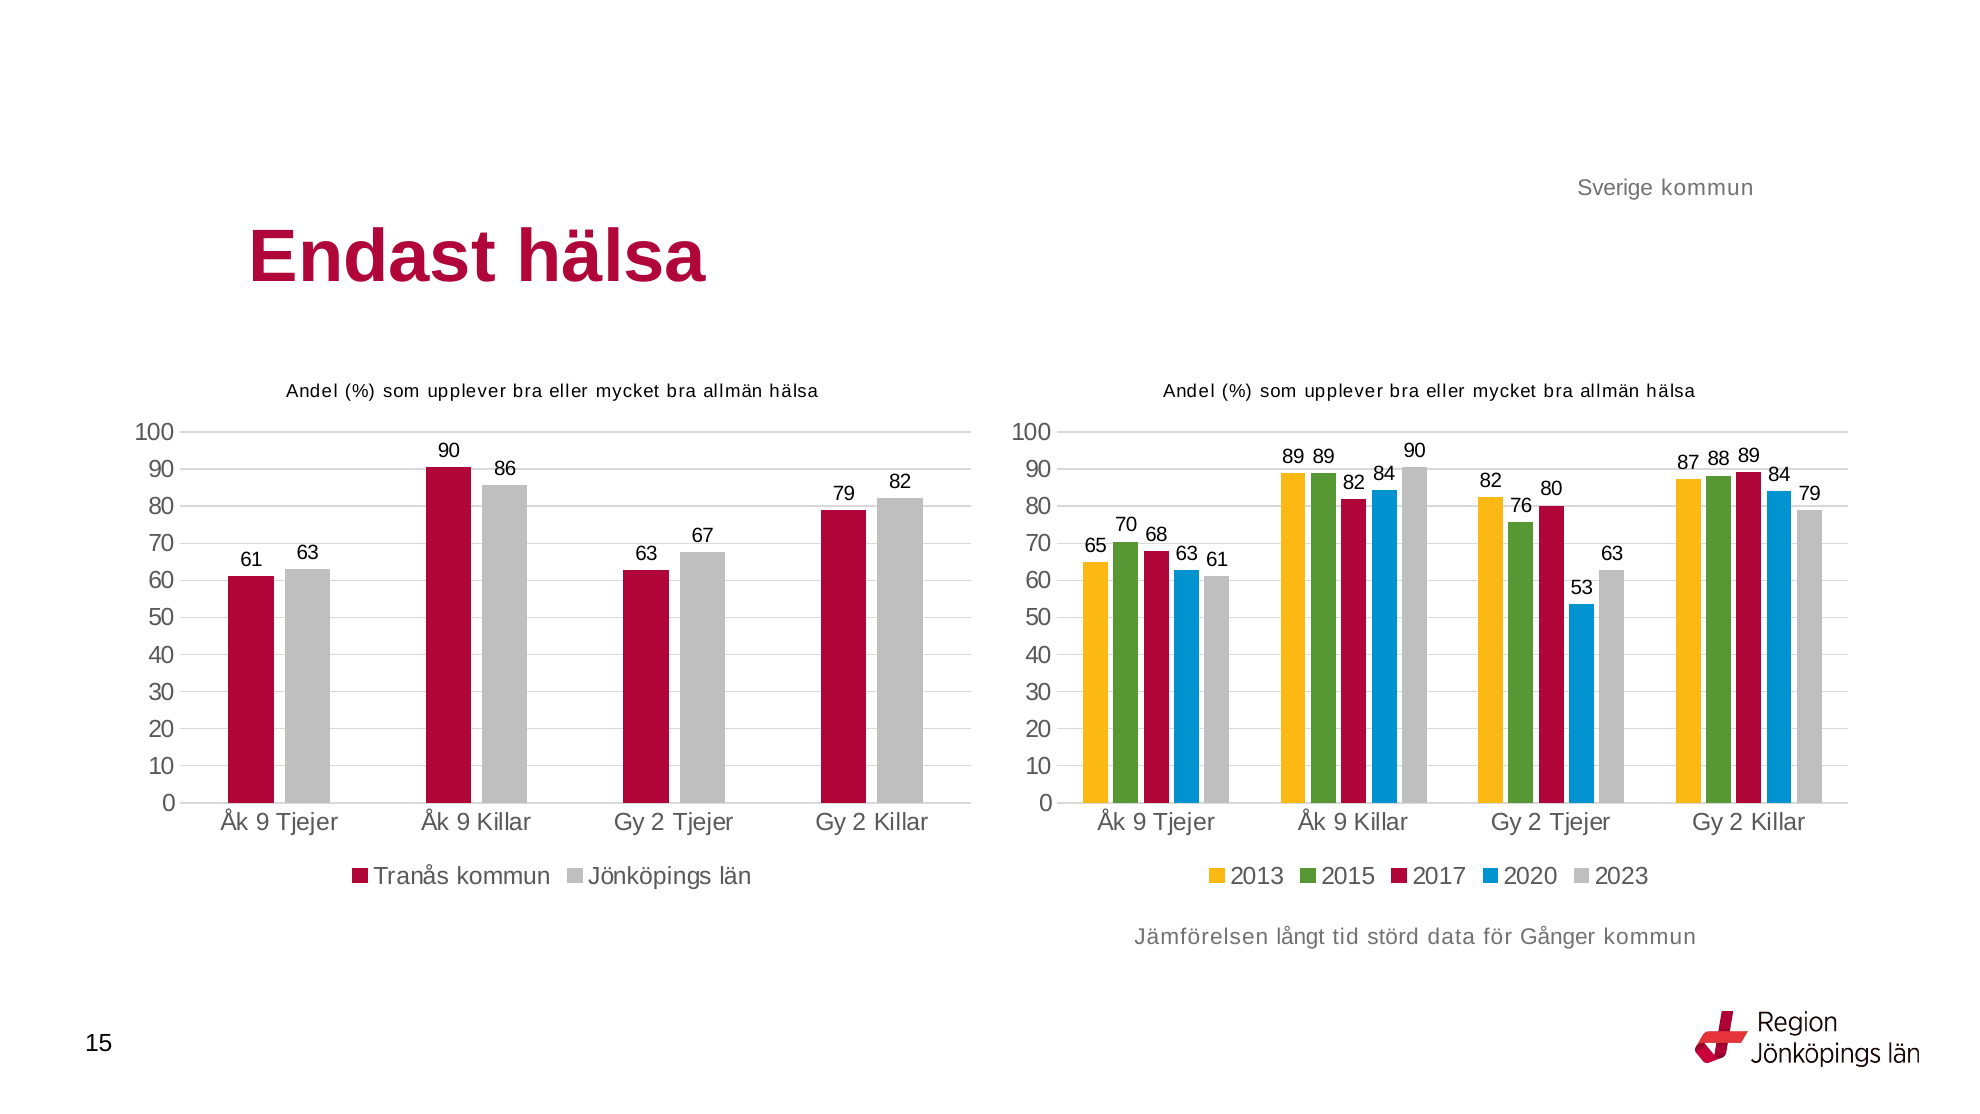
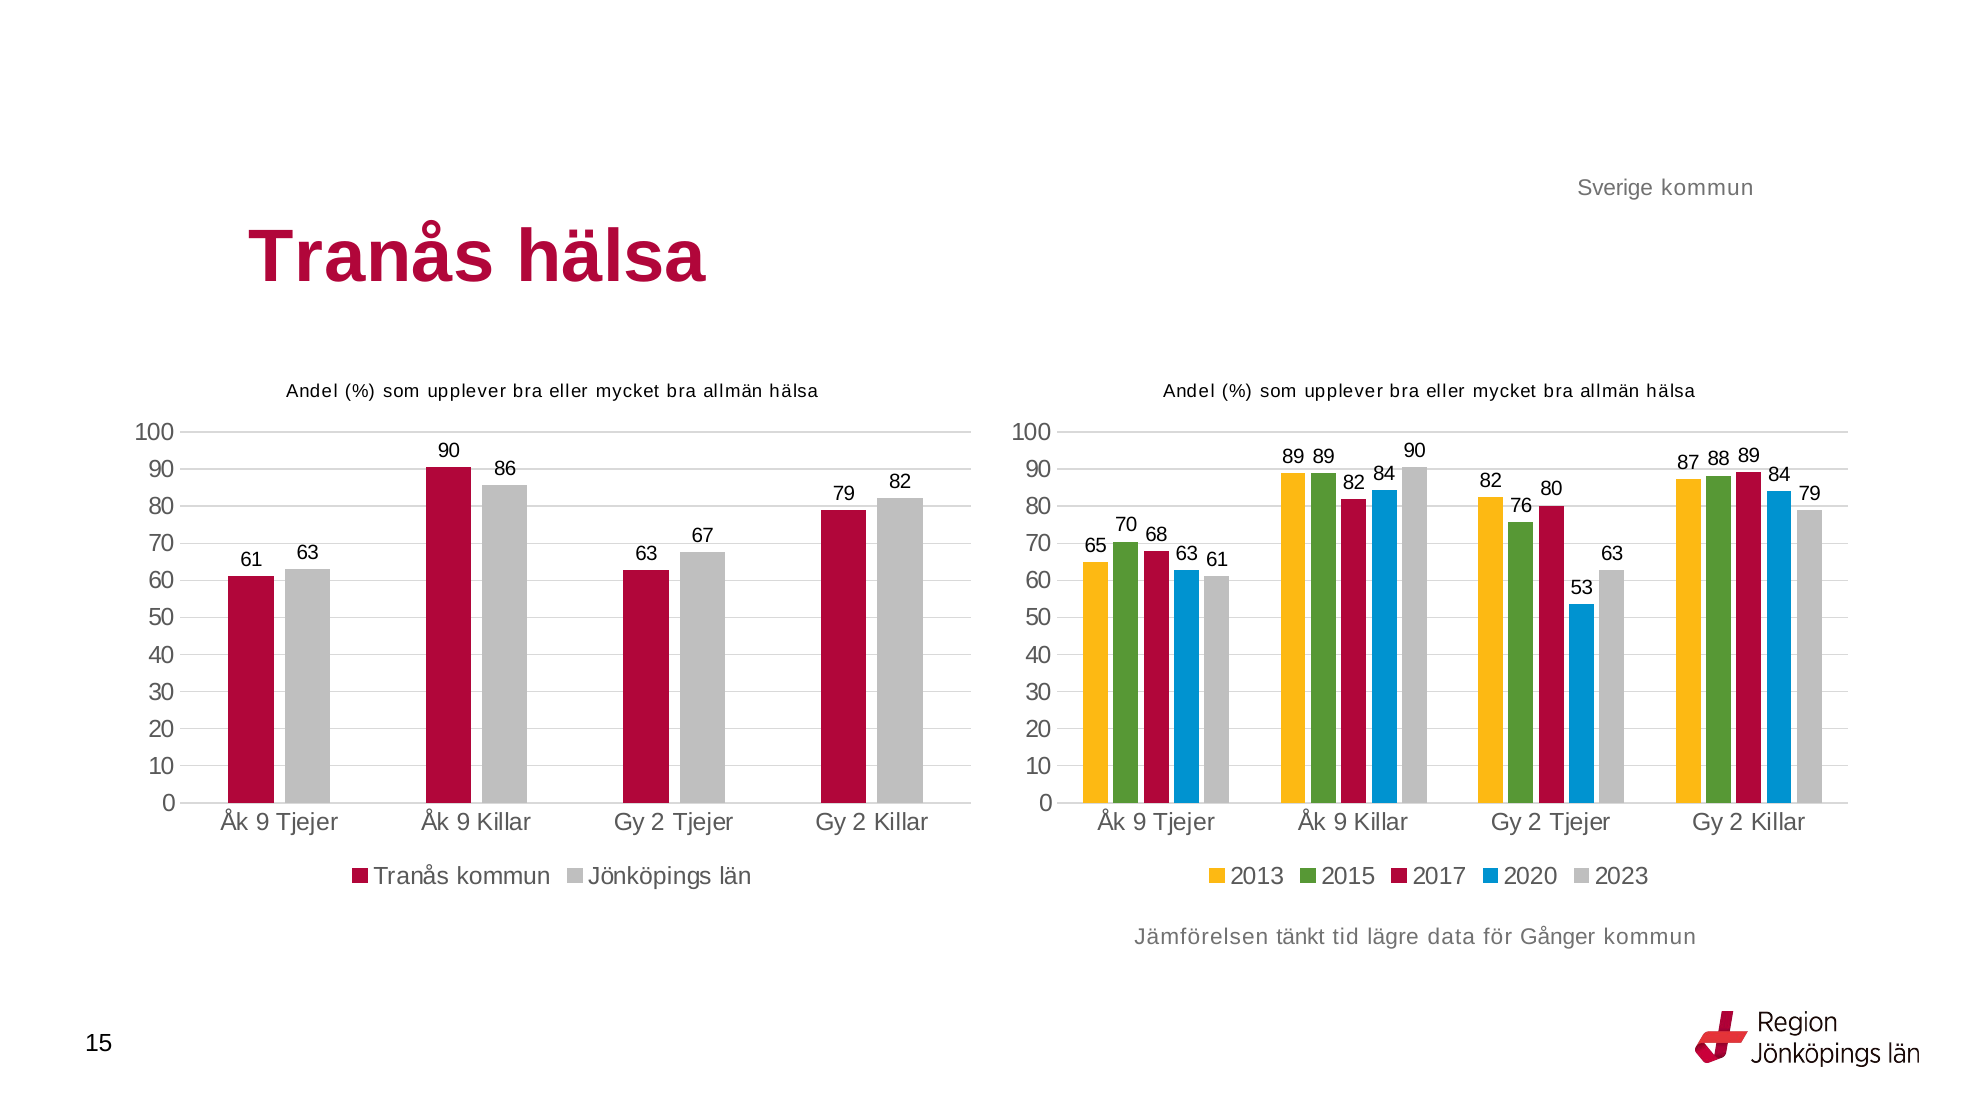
Endast: Endast -> Tranås (372, 257)
långt: långt -> tänkt (1301, 936)
störd: störd -> lägre (1393, 936)
